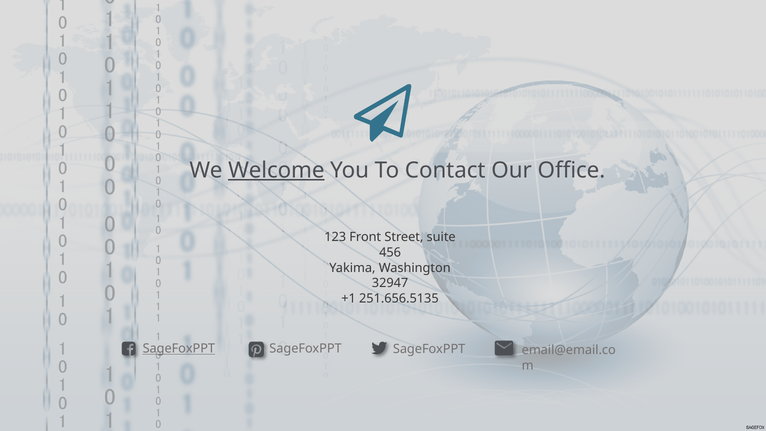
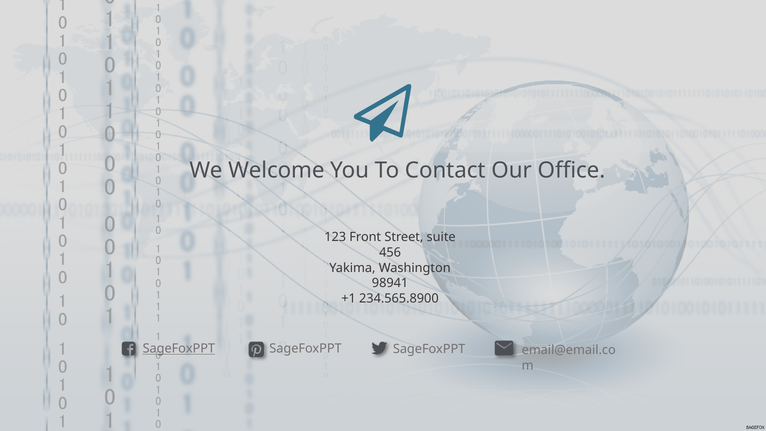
Welcome underline: present -> none (276, 170)
32947: 32947 -> 98941 (390, 283)
251.656.5135: 251.656.5135 -> 234.565.8900 (399, 298)
